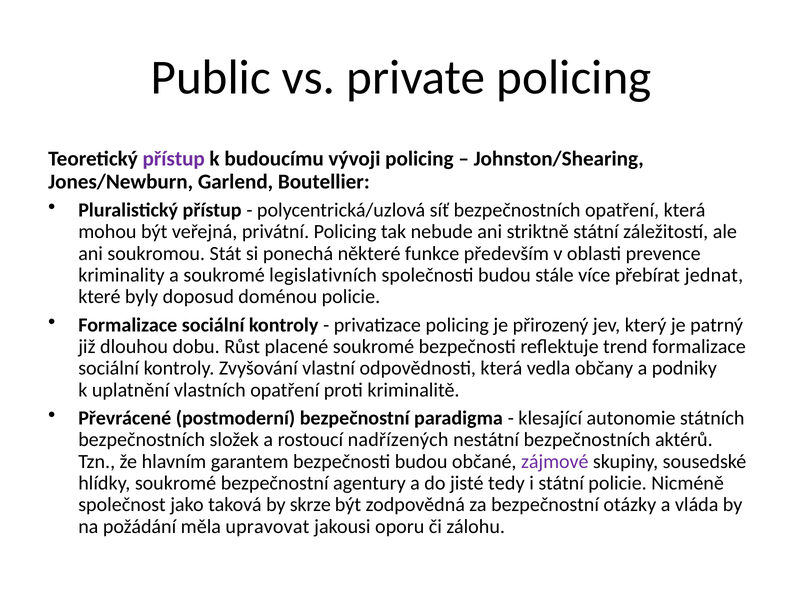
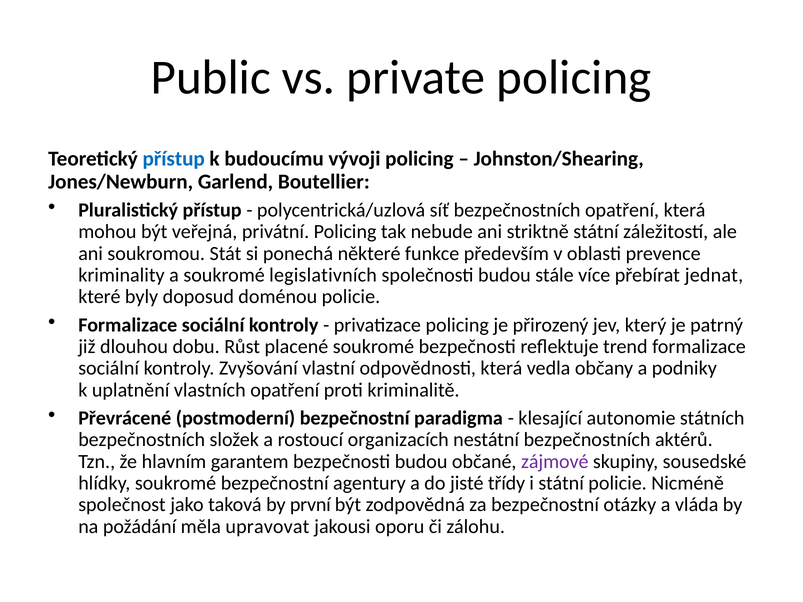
přístup colour: purple -> blue (174, 159)
nadřízených: nadřízených -> organizacích (398, 440)
tedy: tedy -> třídy (507, 483)
skrze: skrze -> první (310, 505)
